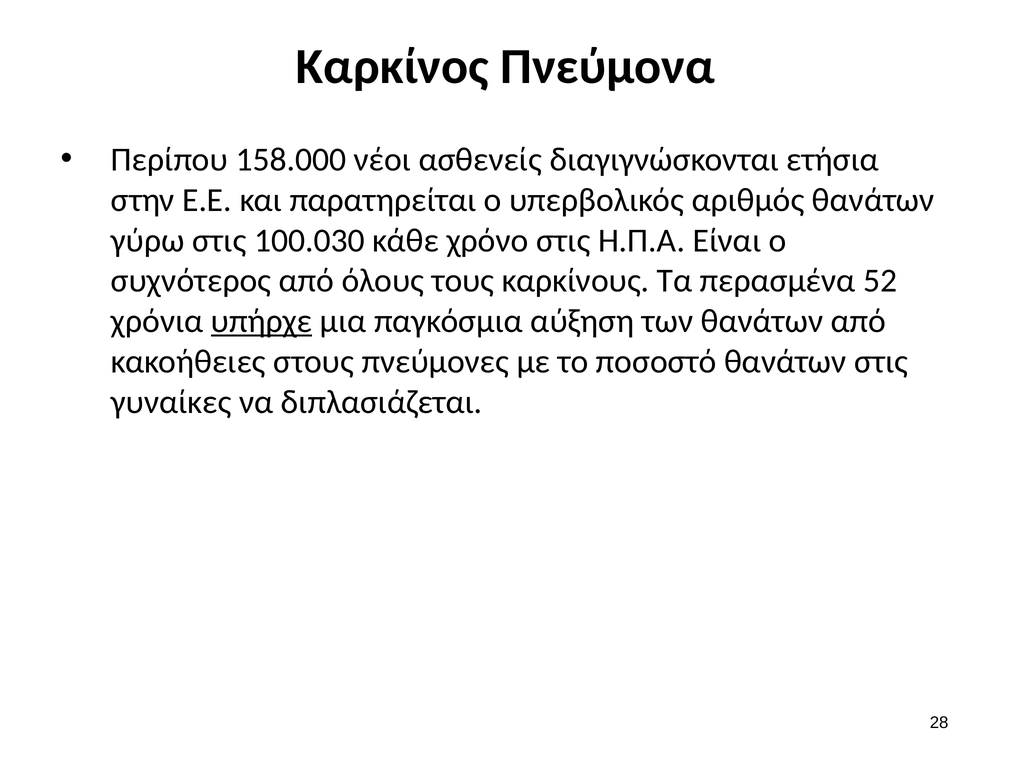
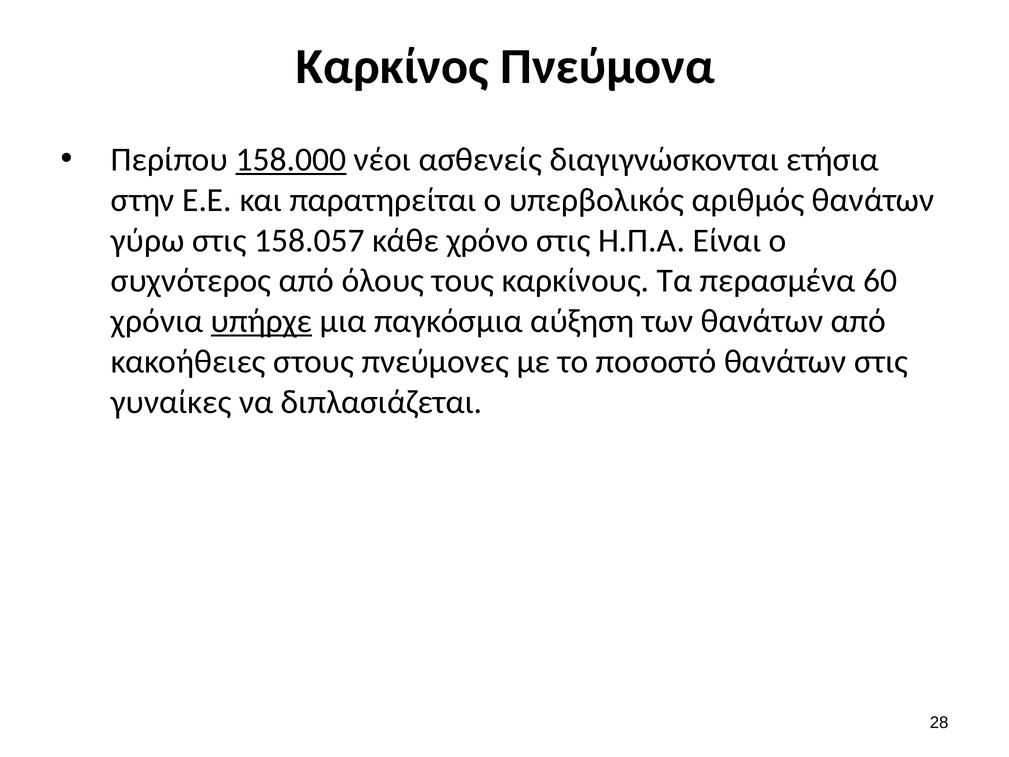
158.000 underline: none -> present (291, 160)
100.030: 100.030 -> 158.057 (309, 240)
52: 52 -> 60 (880, 281)
